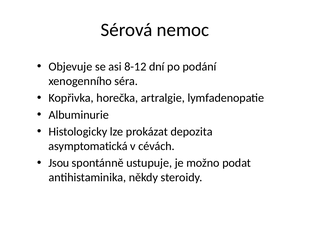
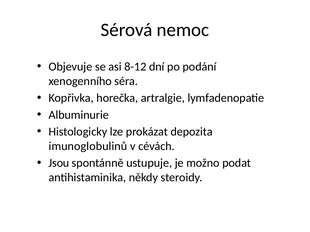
asymptomatická: asymptomatická -> imunoglobulinů (88, 146)
